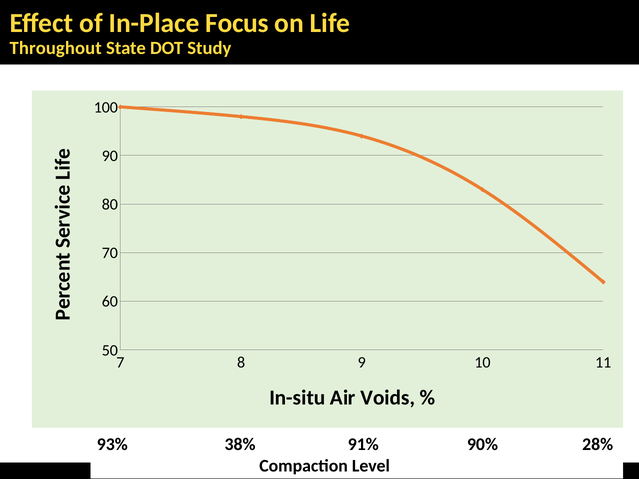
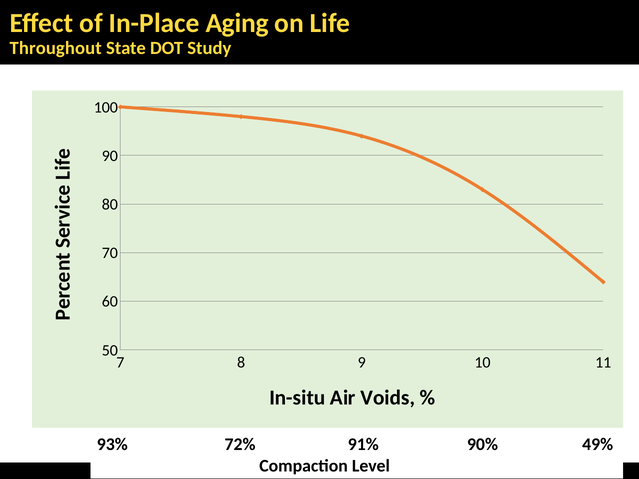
Focus: Focus -> Aging (237, 23)
38%: 38% -> 72% (240, 445)
28%: 28% -> 49% (598, 445)
